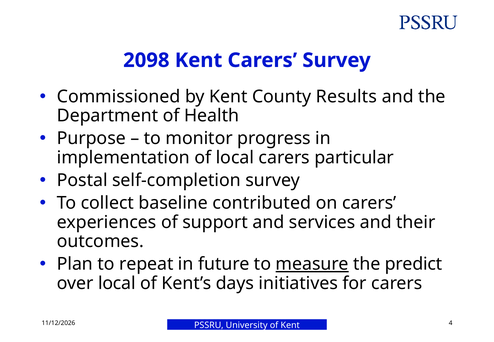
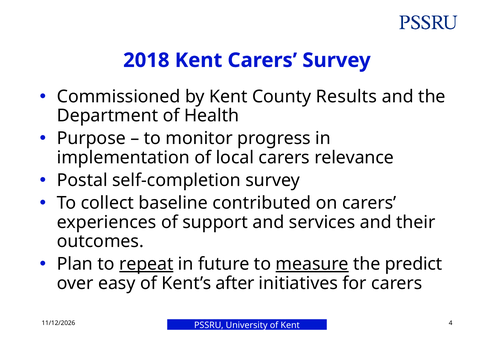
2098: 2098 -> 2018 (146, 60)
particular: particular -> relevance (354, 158)
repeat underline: none -> present (146, 264)
over local: local -> easy (117, 283)
days: days -> after (235, 283)
